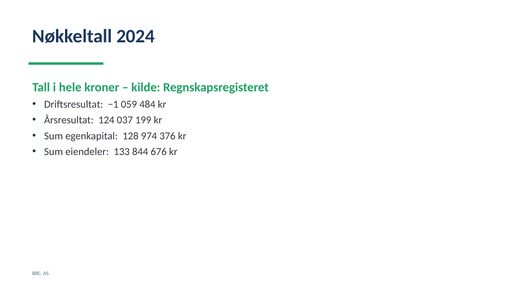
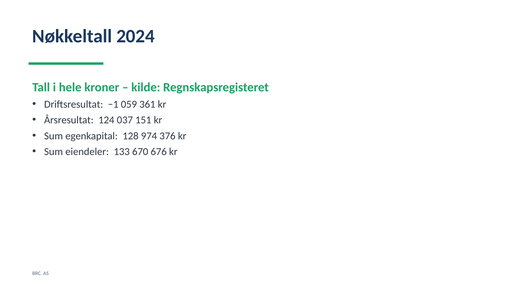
484: 484 -> 361 (147, 104)
199: 199 -> 151 (143, 120)
844: 844 -> 670 (140, 152)
